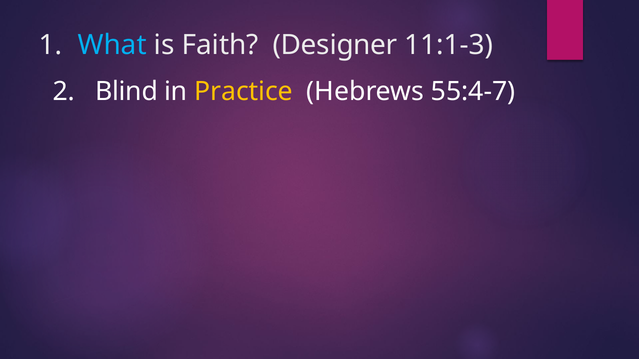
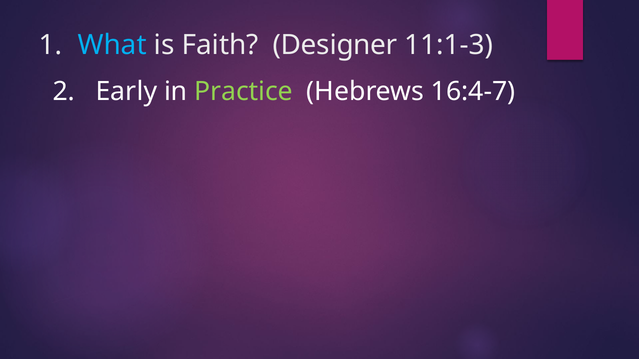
Blind: Blind -> Early (126, 92)
Practice colour: yellow -> light green (243, 92)
55:4-7: 55:4-7 -> 16:4-7 (473, 92)
